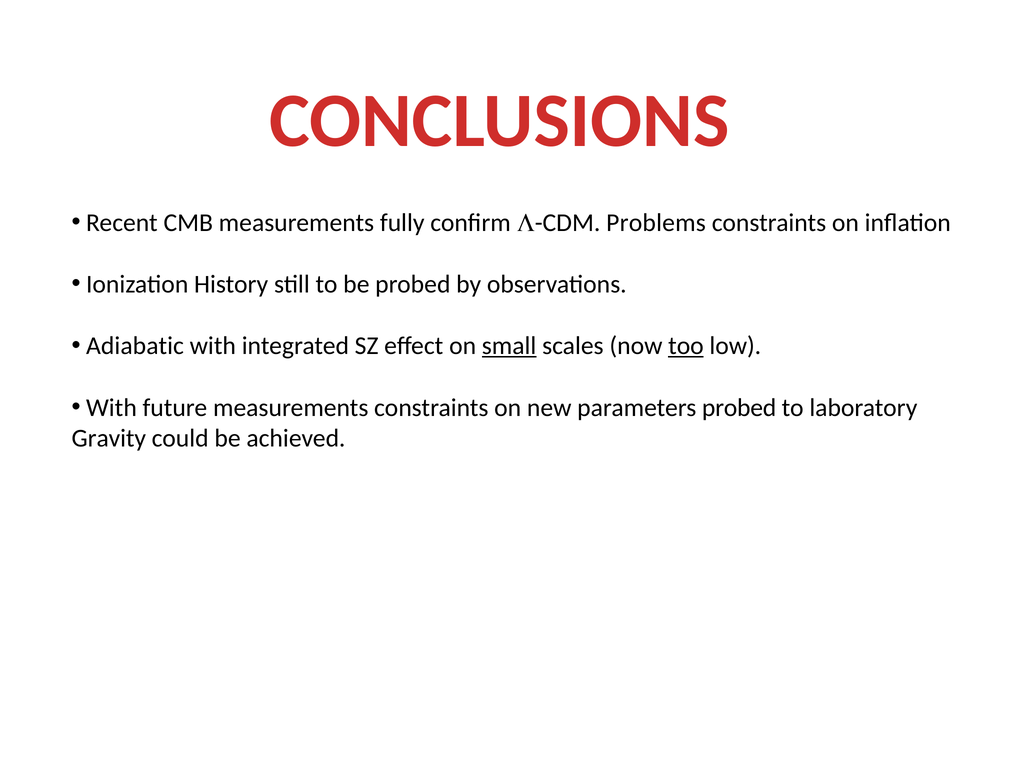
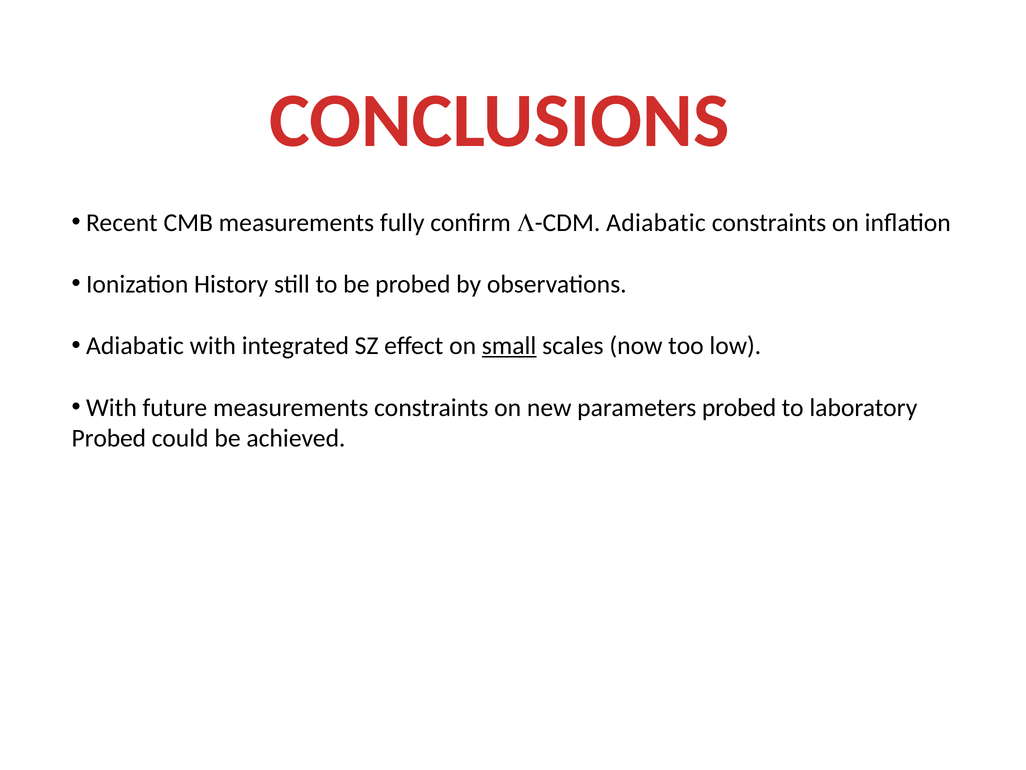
L-CDM Problems: Problems -> Adiabatic (656, 223)
too underline: present -> none (686, 346)
Gravity: Gravity -> Probed (109, 438)
